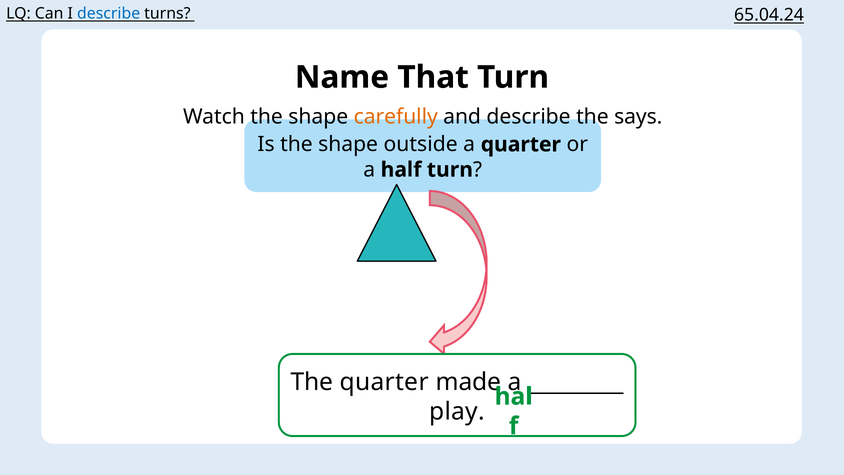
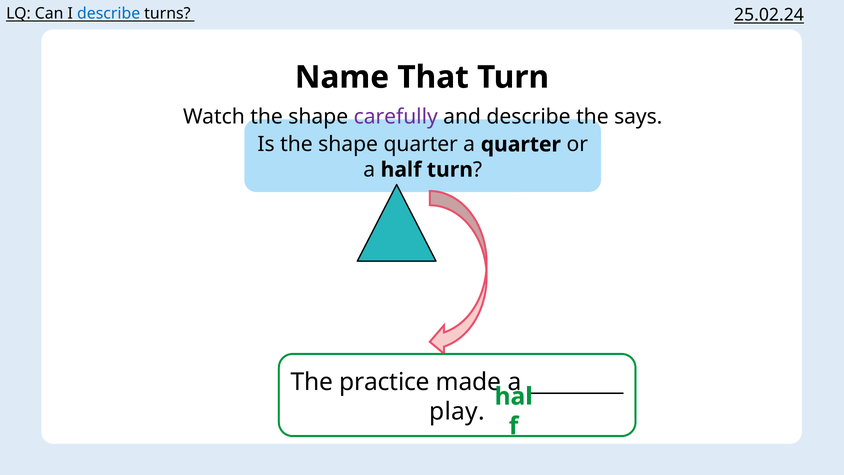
65.04.24: 65.04.24 -> 25.02.24 (769, 15)
carefully colour: orange -> purple (396, 117)
shape outside: outside -> quarter (421, 144)
The quarter: quarter -> practice (385, 382)
